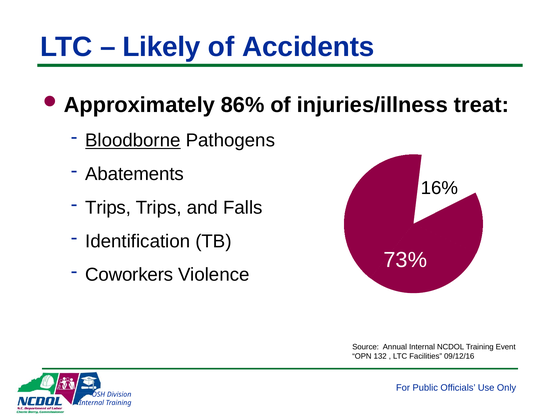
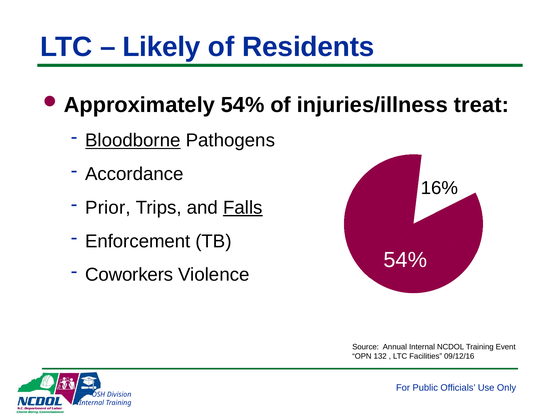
Accidents: Accidents -> Residents (308, 47)
86%: 86% -> 54% (243, 105)
Abatements: Abatements -> Accordance (134, 174)
Trips: Trips -> Prior (108, 208)
Falls underline: none -> present (243, 208)
Identification: Identification -> Enforcement (138, 241)
73%: 73% -> 54% (405, 260)
